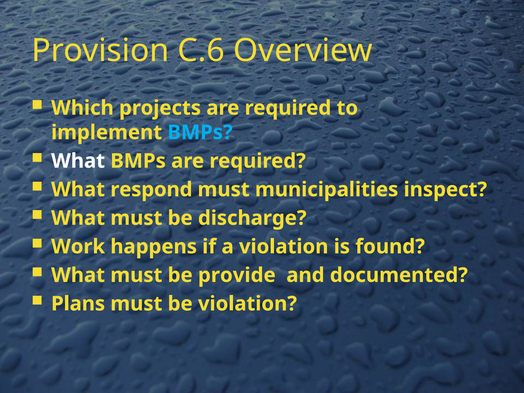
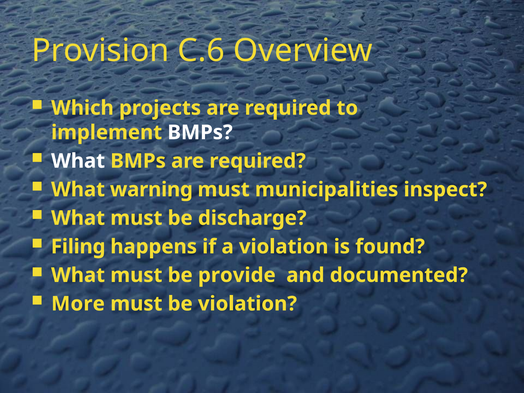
BMPs colour: light blue -> white (200, 132)
respond: respond -> warning (151, 190)
Work: Work -> Filing (78, 247)
Plans: Plans -> More (78, 304)
